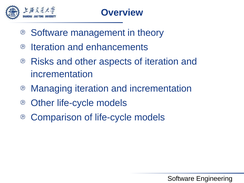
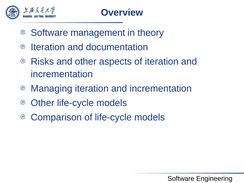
enhancements: enhancements -> documentation (117, 47)
